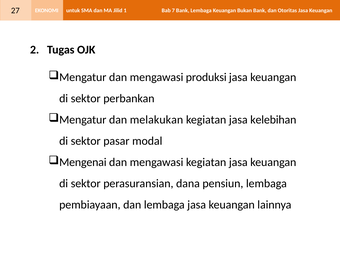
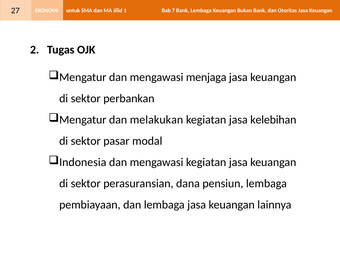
produksi: produksi -> menjaga (206, 77)
Mengenai: Mengenai -> Indonesia (83, 162)
